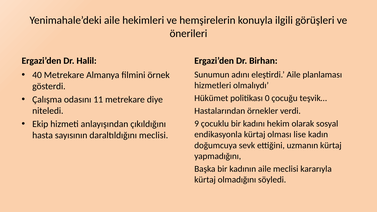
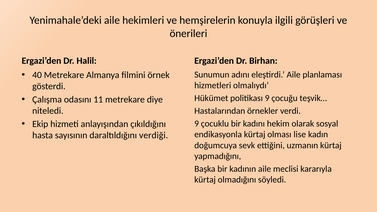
politikası 0: 0 -> 9 (267, 98)
daraltıldığını meclisi: meclisi -> verdiği (154, 135)
